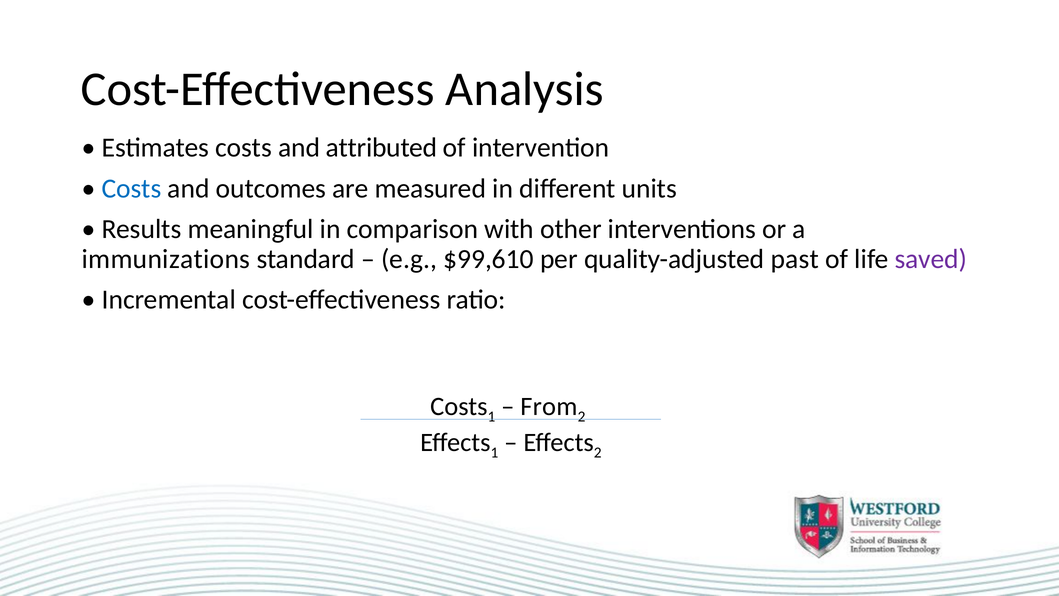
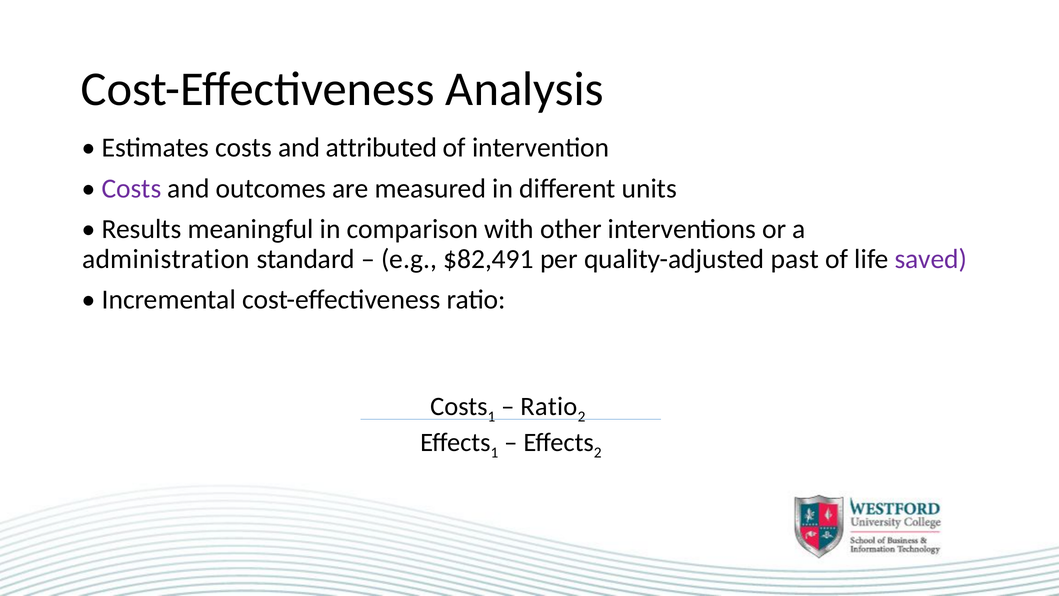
Costs colour: blue -> purple (132, 188)
immunizations: immunizations -> administration (166, 259)
$99,610: $99,610 -> $82,491 (489, 259)
From: From -> Ratio (549, 406)
